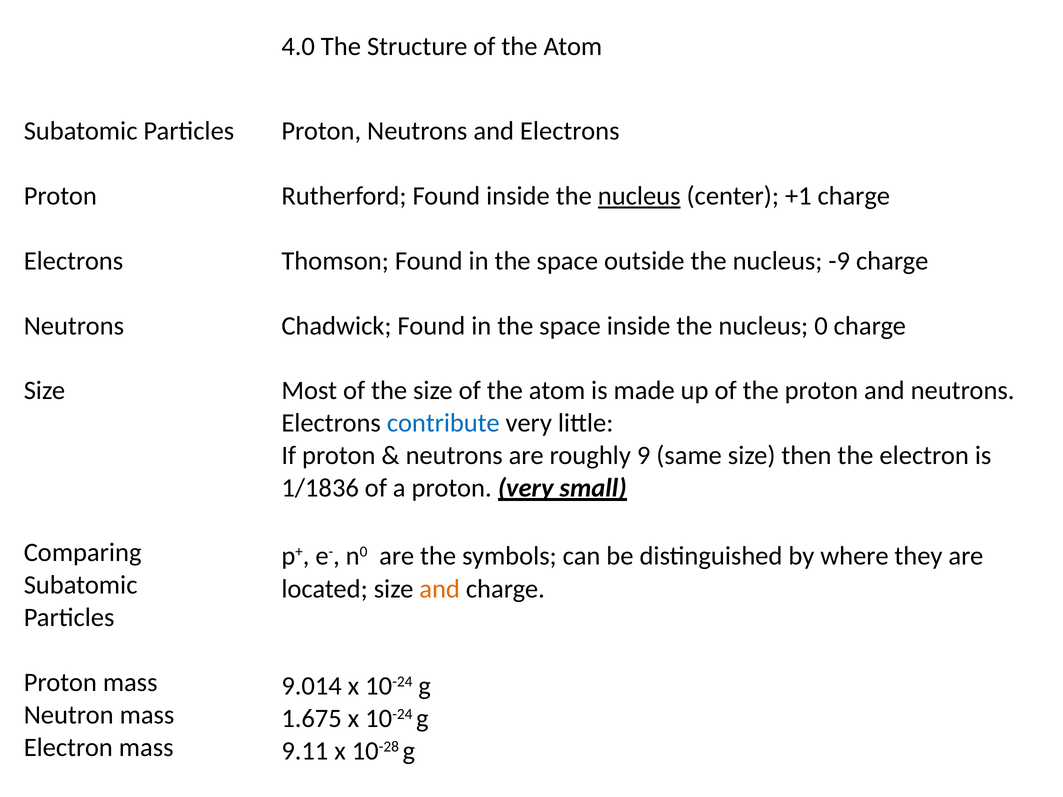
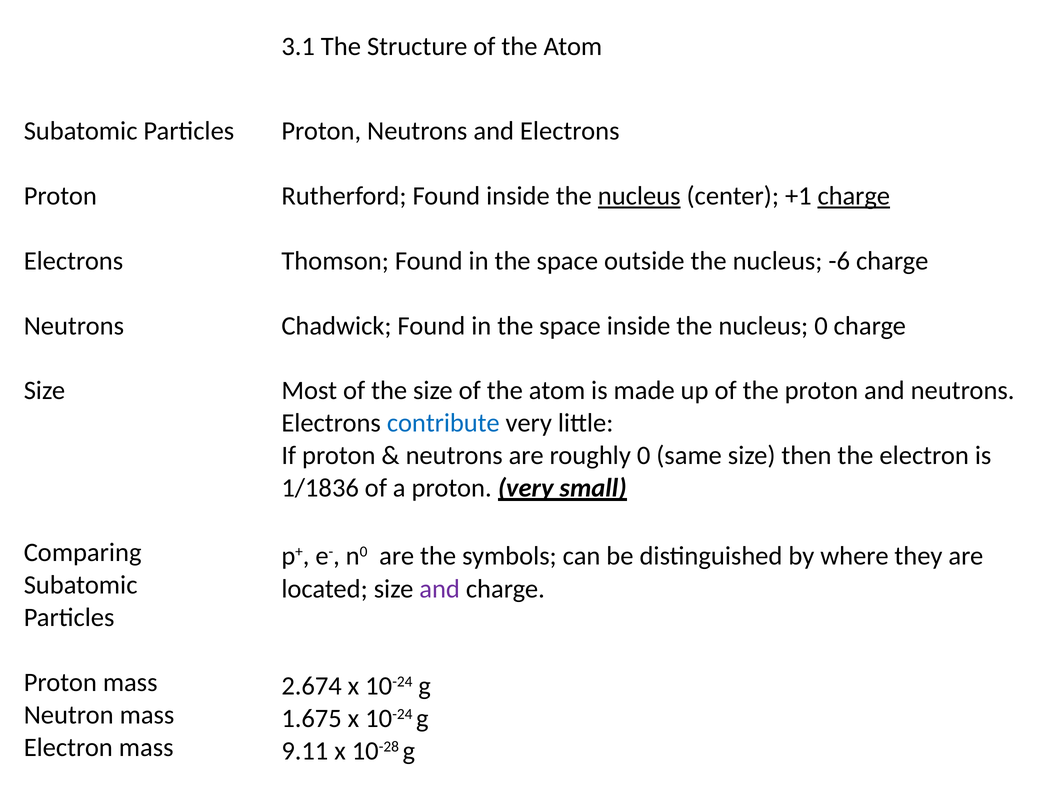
4.0: 4.0 -> 3.1 (298, 47)
charge underline: none -> present (854, 196)
-9: -9 -> -6 (839, 261)
roughly 9: 9 -> 0 (644, 456)
and colour: orange -> purple (440, 589)
9.014: 9.014 -> 2.674 (312, 686)
